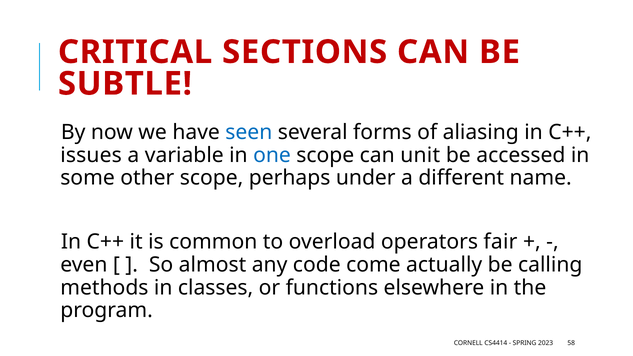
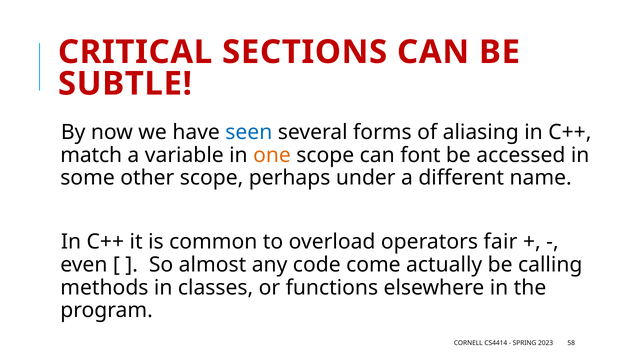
issues: issues -> match (91, 155)
one colour: blue -> orange (272, 155)
unit: unit -> font (420, 155)
